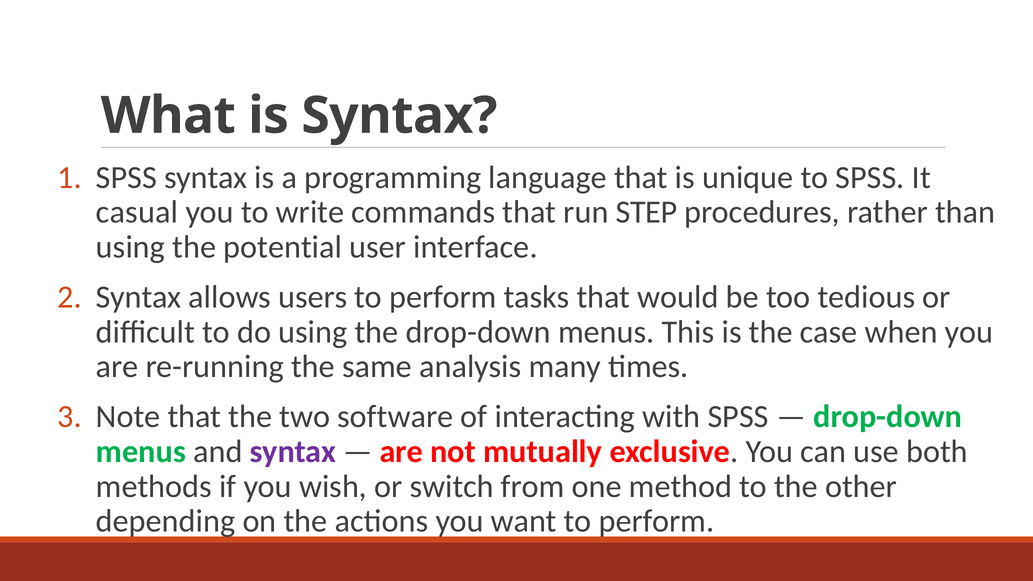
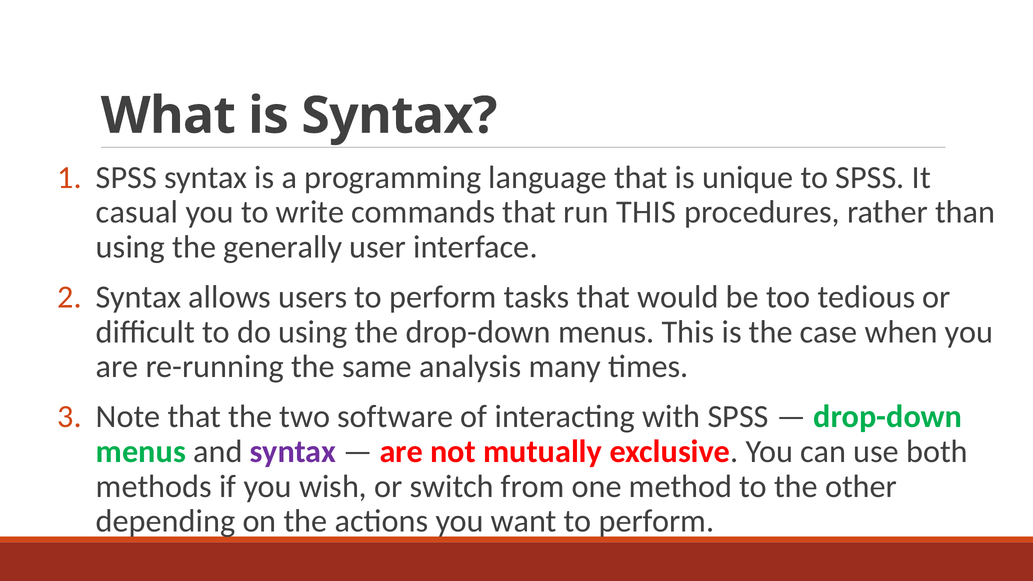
run STEP: STEP -> THIS (646, 212)
potential: potential -> generally (283, 247)
